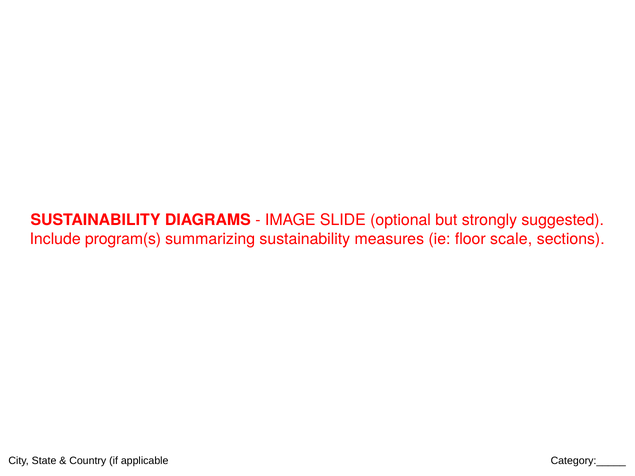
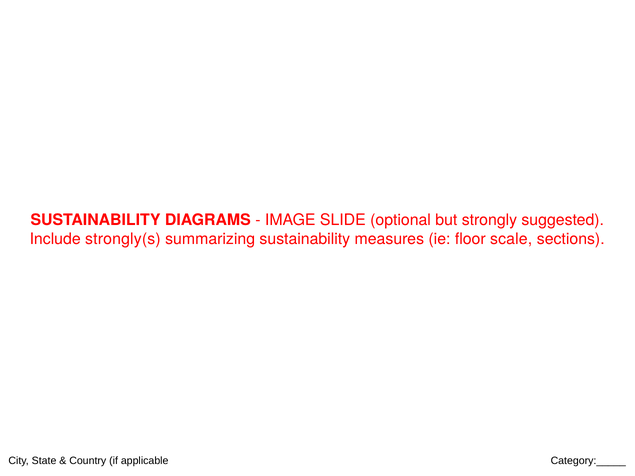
program(s: program(s -> strongly(s (123, 239)
